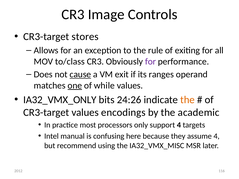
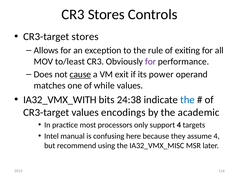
CR3 Image: Image -> Stores (106, 14)
to/class: to/class -> to/least (70, 62)
ranges: ranges -> power (161, 75)
one underline: present -> none (75, 86)
IA32_VMX_ONLY: IA32_VMX_ONLY -> IA32_VMX_WITH (60, 100)
24:26: 24:26 -> 24:38 (129, 100)
the colour: orange -> blue (188, 100)
